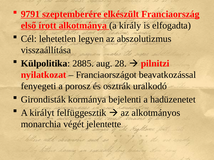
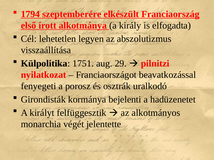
9791: 9791 -> 1794 (30, 14)
2885: 2885 -> 1751 (83, 64)
28: 28 -> 29 (121, 64)
